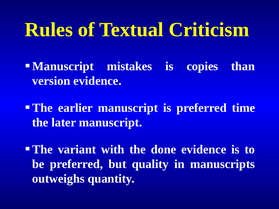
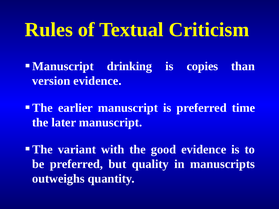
mistakes: mistakes -> drinking (130, 66)
done: done -> good (164, 150)
